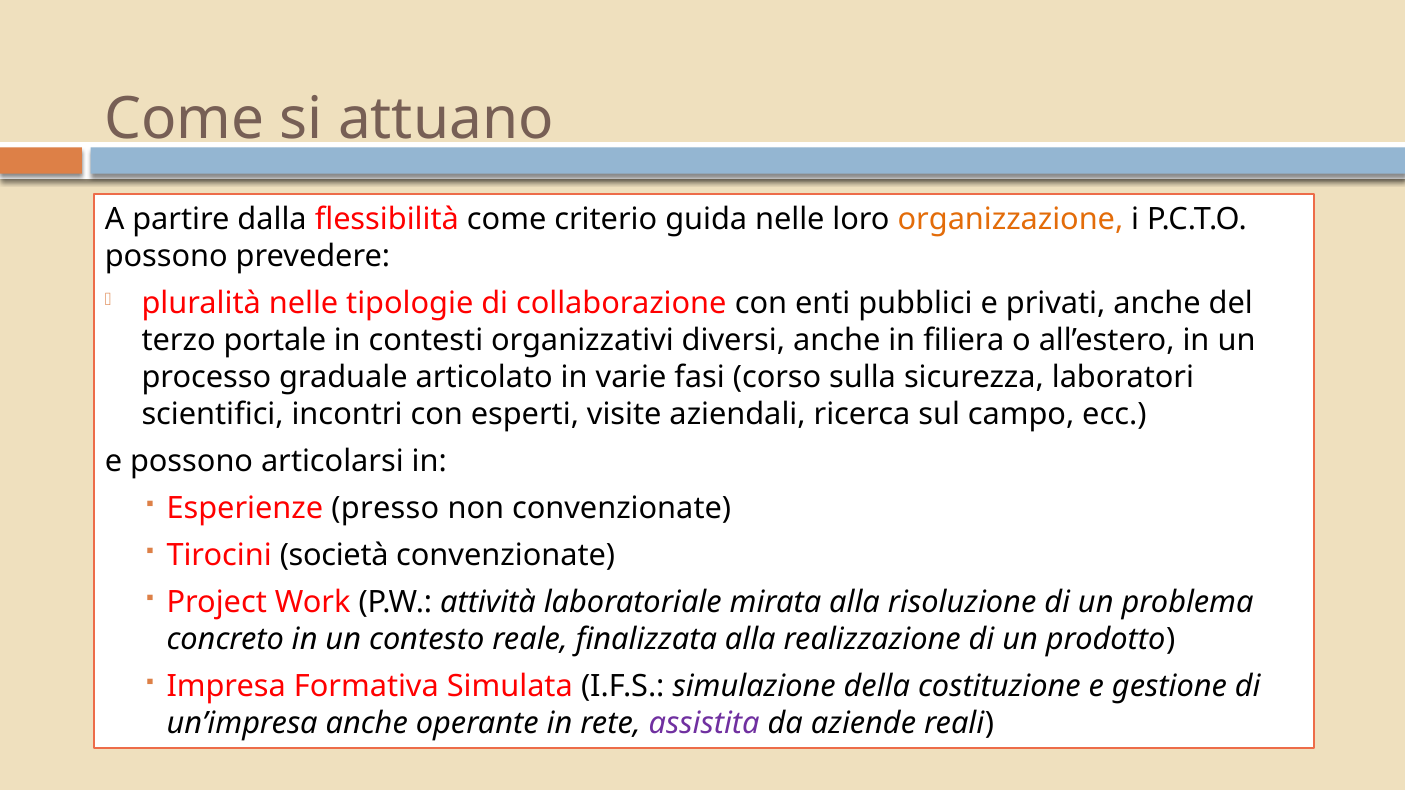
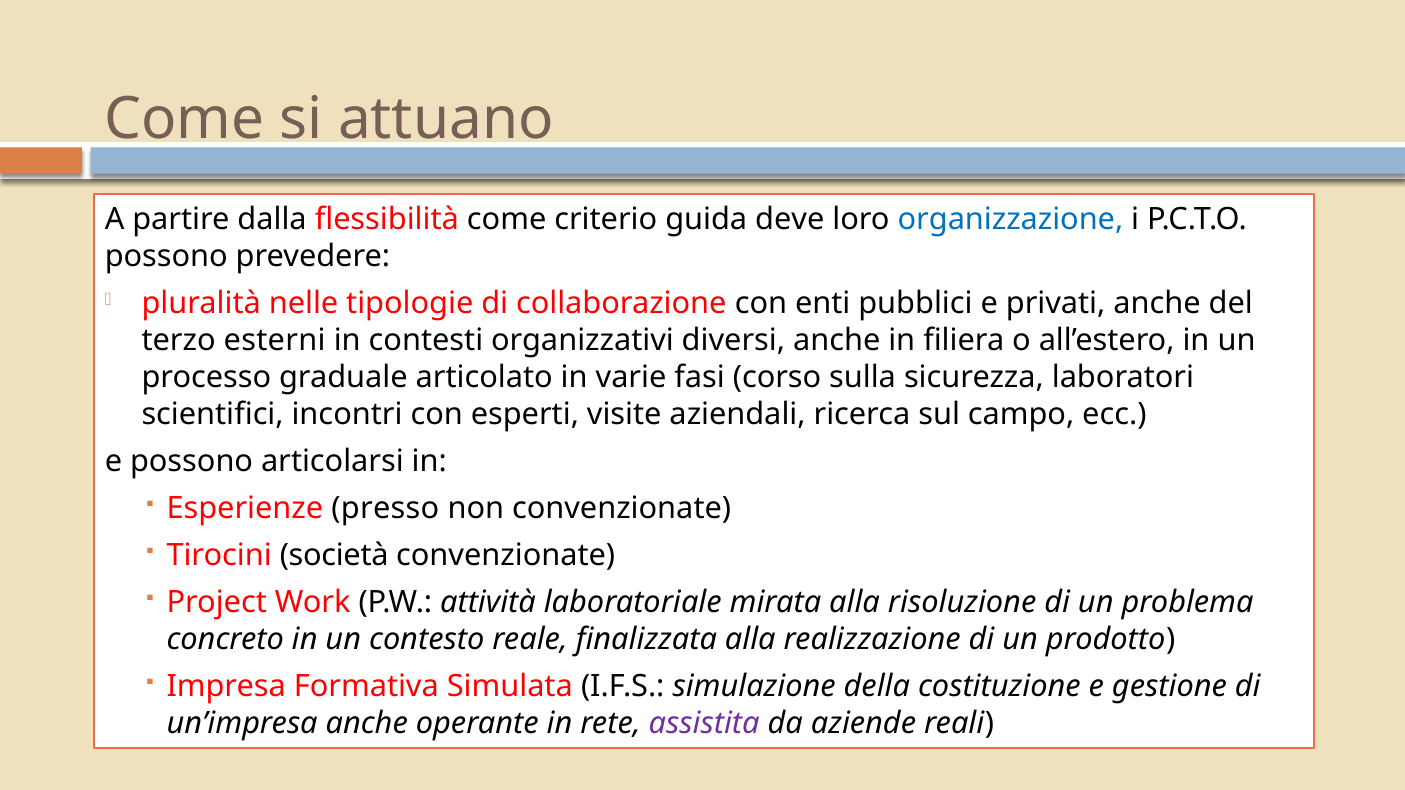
guida nelle: nelle -> deve (790, 220)
organizzazione colour: orange -> blue (1010, 220)
portale: portale -> esterni (275, 341)
